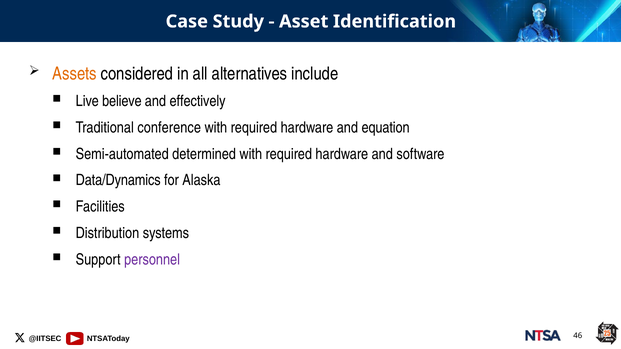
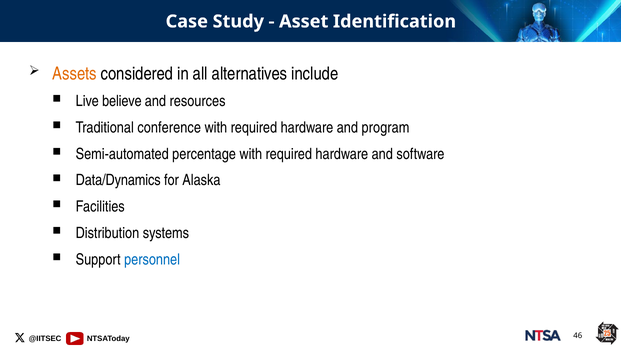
effectively: effectively -> resources (198, 101)
equation: equation -> program (385, 128)
determined: determined -> percentage (204, 154)
personnel colour: purple -> blue (152, 260)
